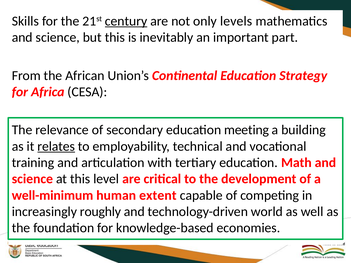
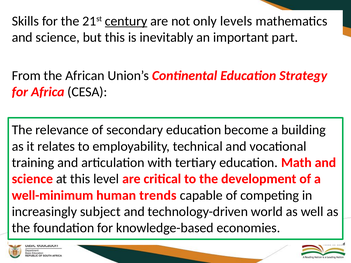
meeting: meeting -> become (246, 130)
relates underline: present -> none (56, 146)
extent: extent -> trends (158, 195)
roughly: roughly -> subject (100, 212)
